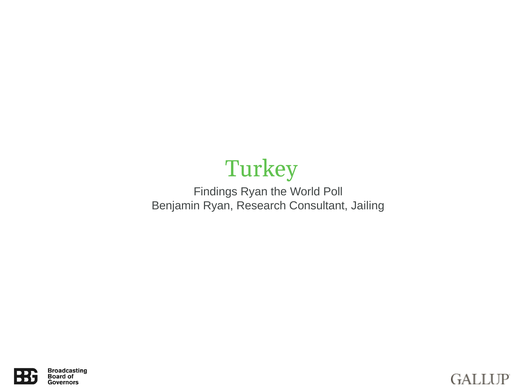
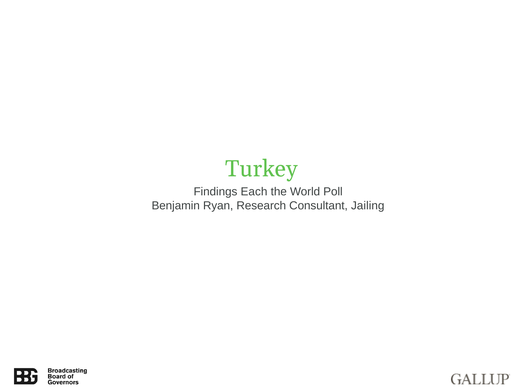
Findings Ryan: Ryan -> Each (254, 192)
